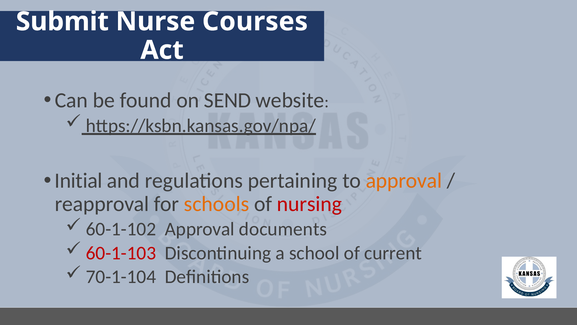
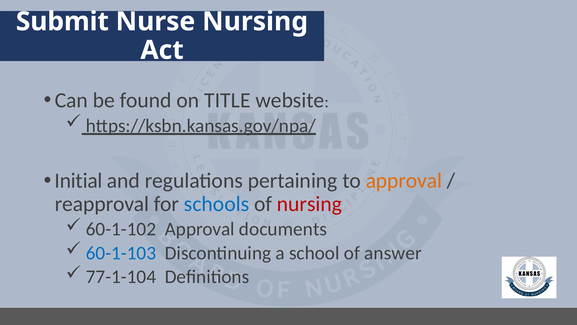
Nurse Courses: Courses -> Nursing (255, 22)
SEND: SEND -> TITLE (227, 100)
schools colour: orange -> blue (217, 204)
60-1-103 colour: red -> blue (121, 253)
current: current -> answer (393, 253)
70-1-104: 70-1-104 -> 77-1-104 (121, 277)
